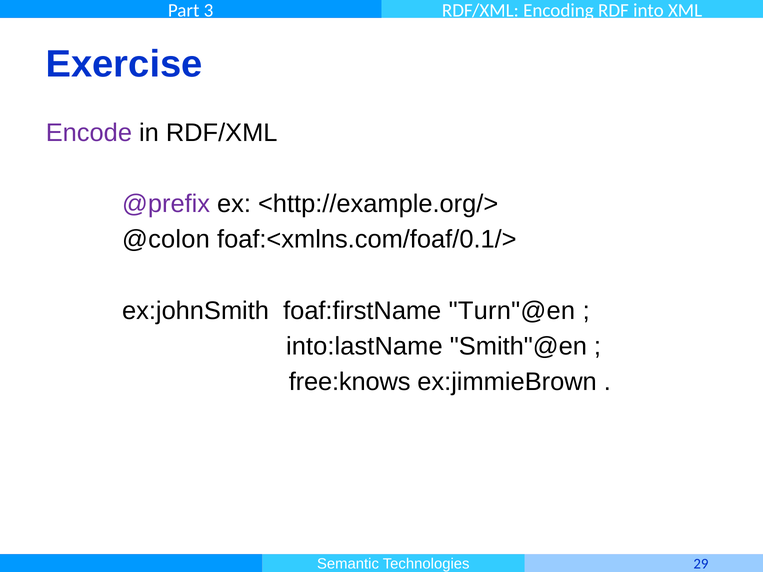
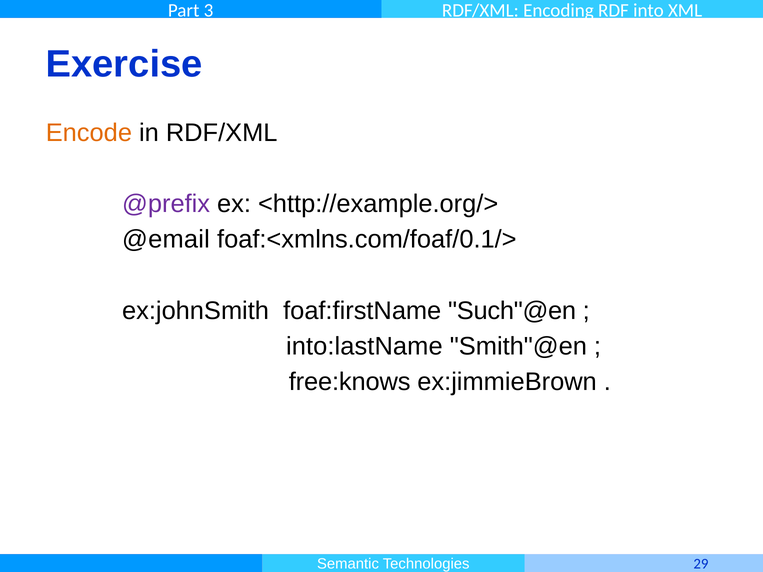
Encode colour: purple -> orange (89, 133)
@colon: @colon -> @email (166, 240)
Turn"@en: Turn"@en -> Such"@en (512, 311)
